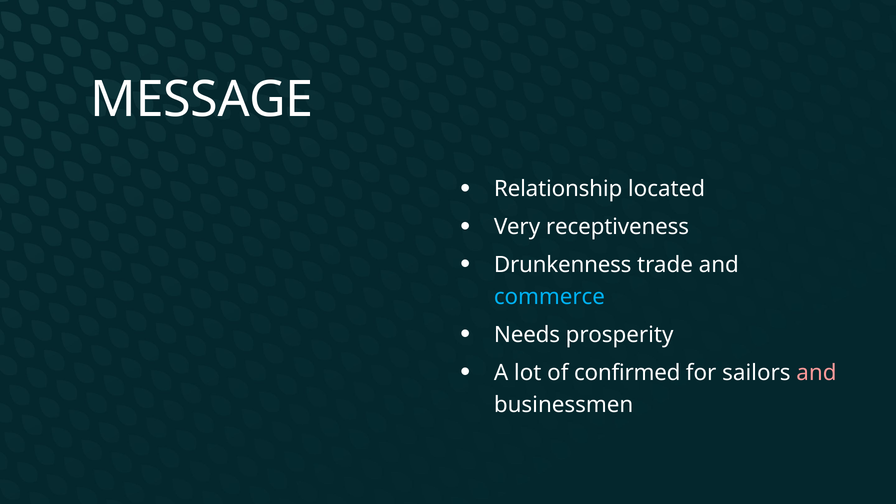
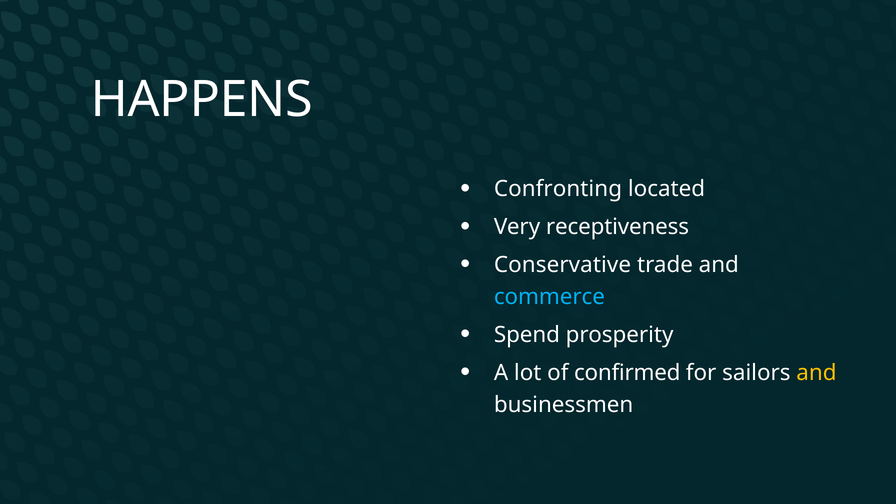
MESSAGE: MESSAGE -> HAPPENS (202, 99)
Relationship: Relationship -> Confronting (558, 189)
Drunkenness: Drunkenness -> Conservative (563, 265)
Needs: Needs -> Spend (527, 335)
and colour: pink -> yellow (816, 373)
